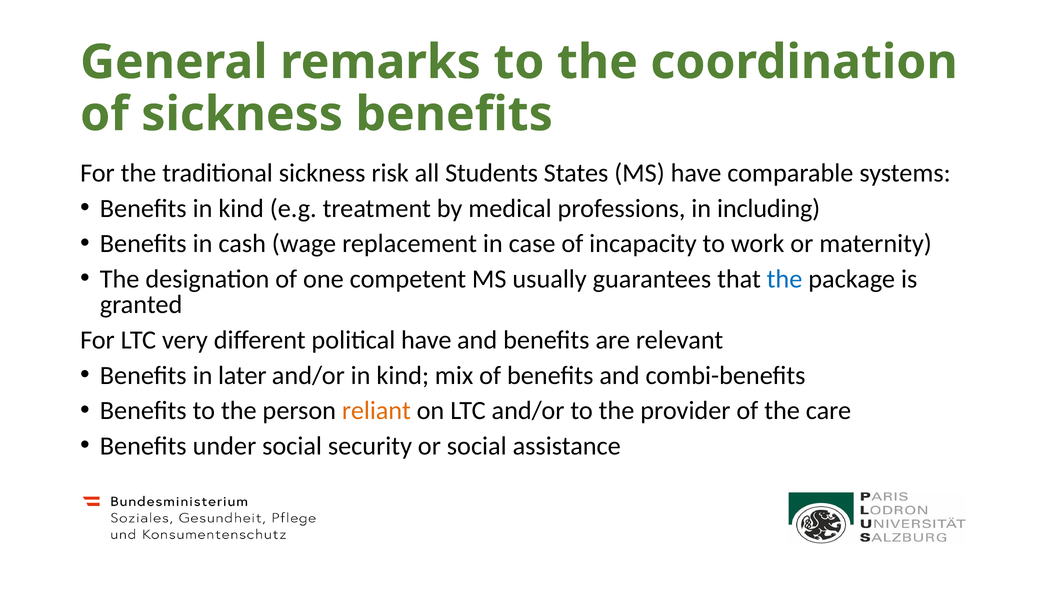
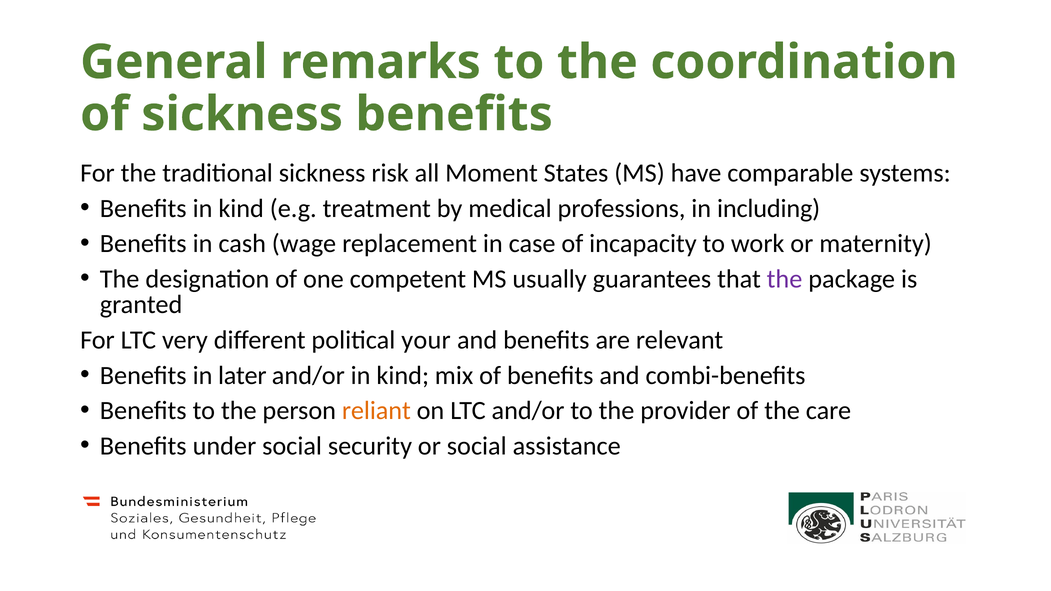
Students: Students -> Moment (492, 173)
the colour: blue -> purple (785, 279)
political have: have -> your (426, 340)
